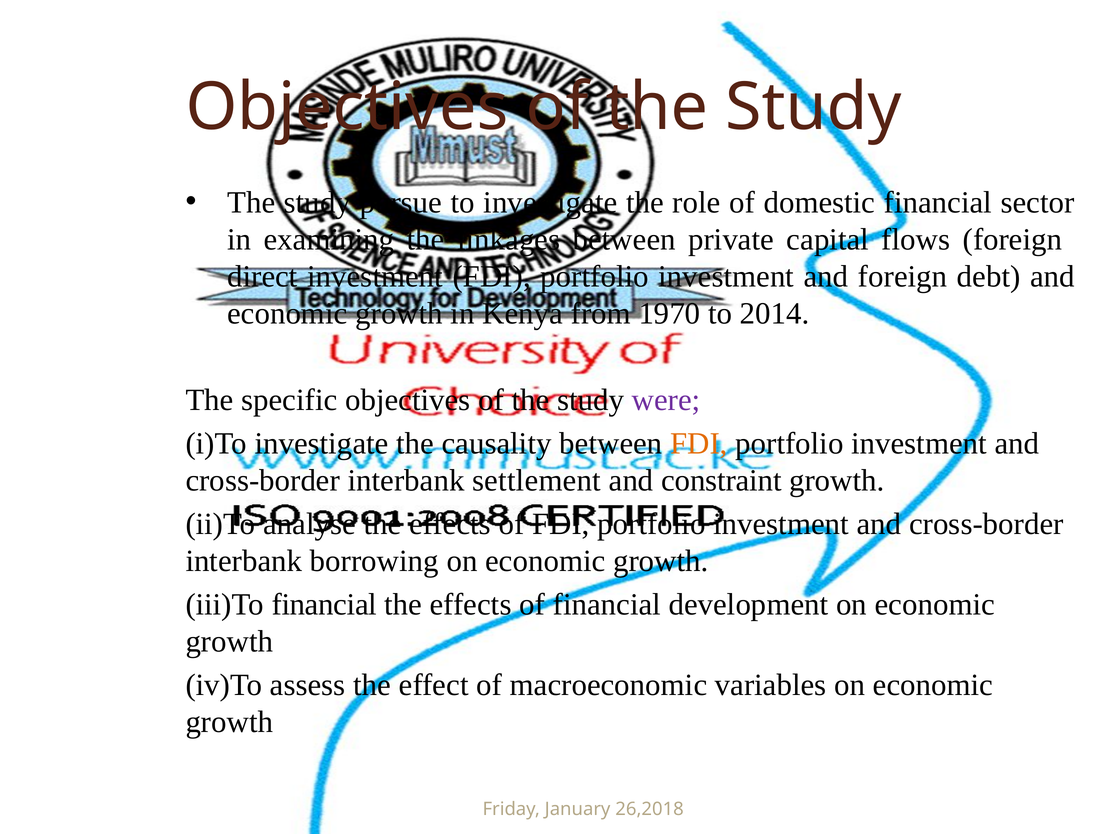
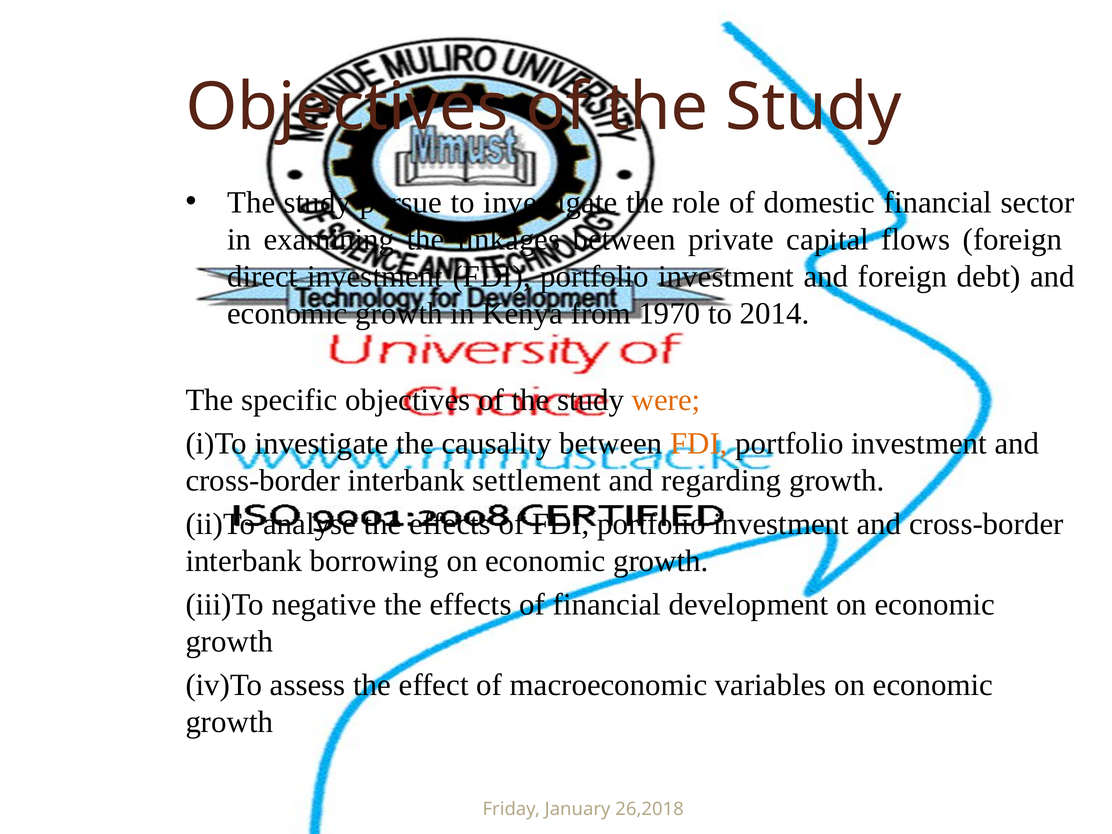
were colour: purple -> orange (666, 400)
constraint: constraint -> regarding (721, 481)
iii)To financial: financial -> negative (324, 604)
